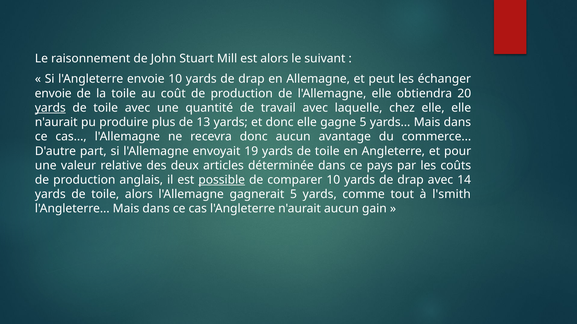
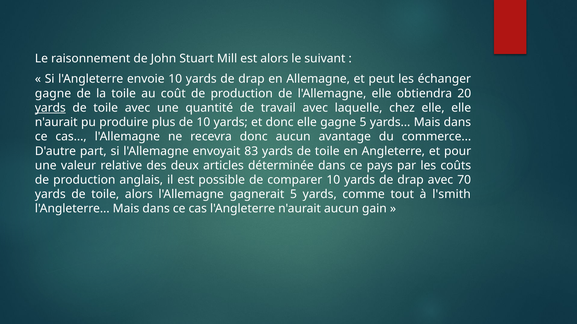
envoie: envoie -> gagne (53, 94)
de 13: 13 -> 10 (203, 122)
19: 19 -> 83 (251, 151)
possible underline: present -> none (222, 180)
14: 14 -> 70 (464, 180)
